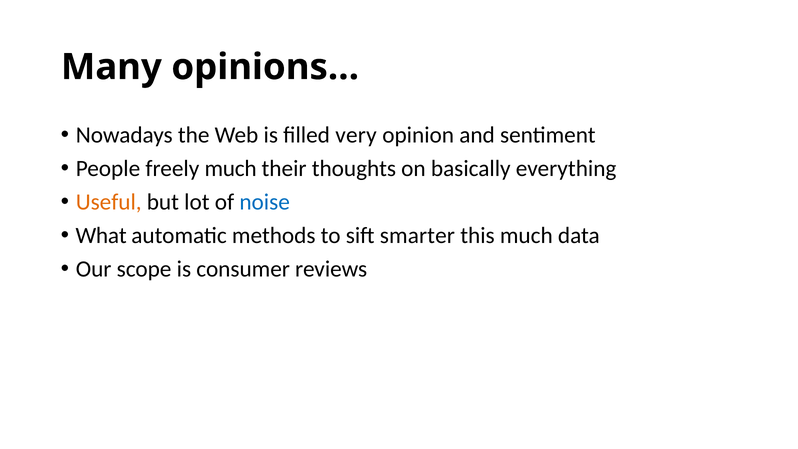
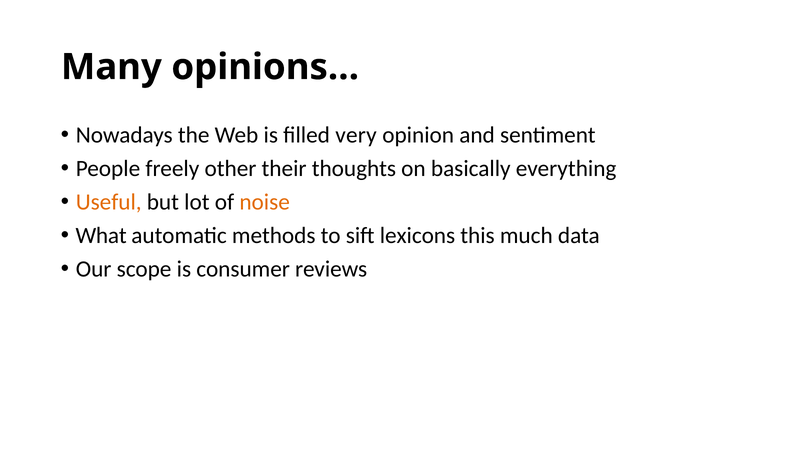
freely much: much -> other (230, 168)
noise colour: blue -> orange (265, 202)
smarter: smarter -> lexicons (417, 235)
